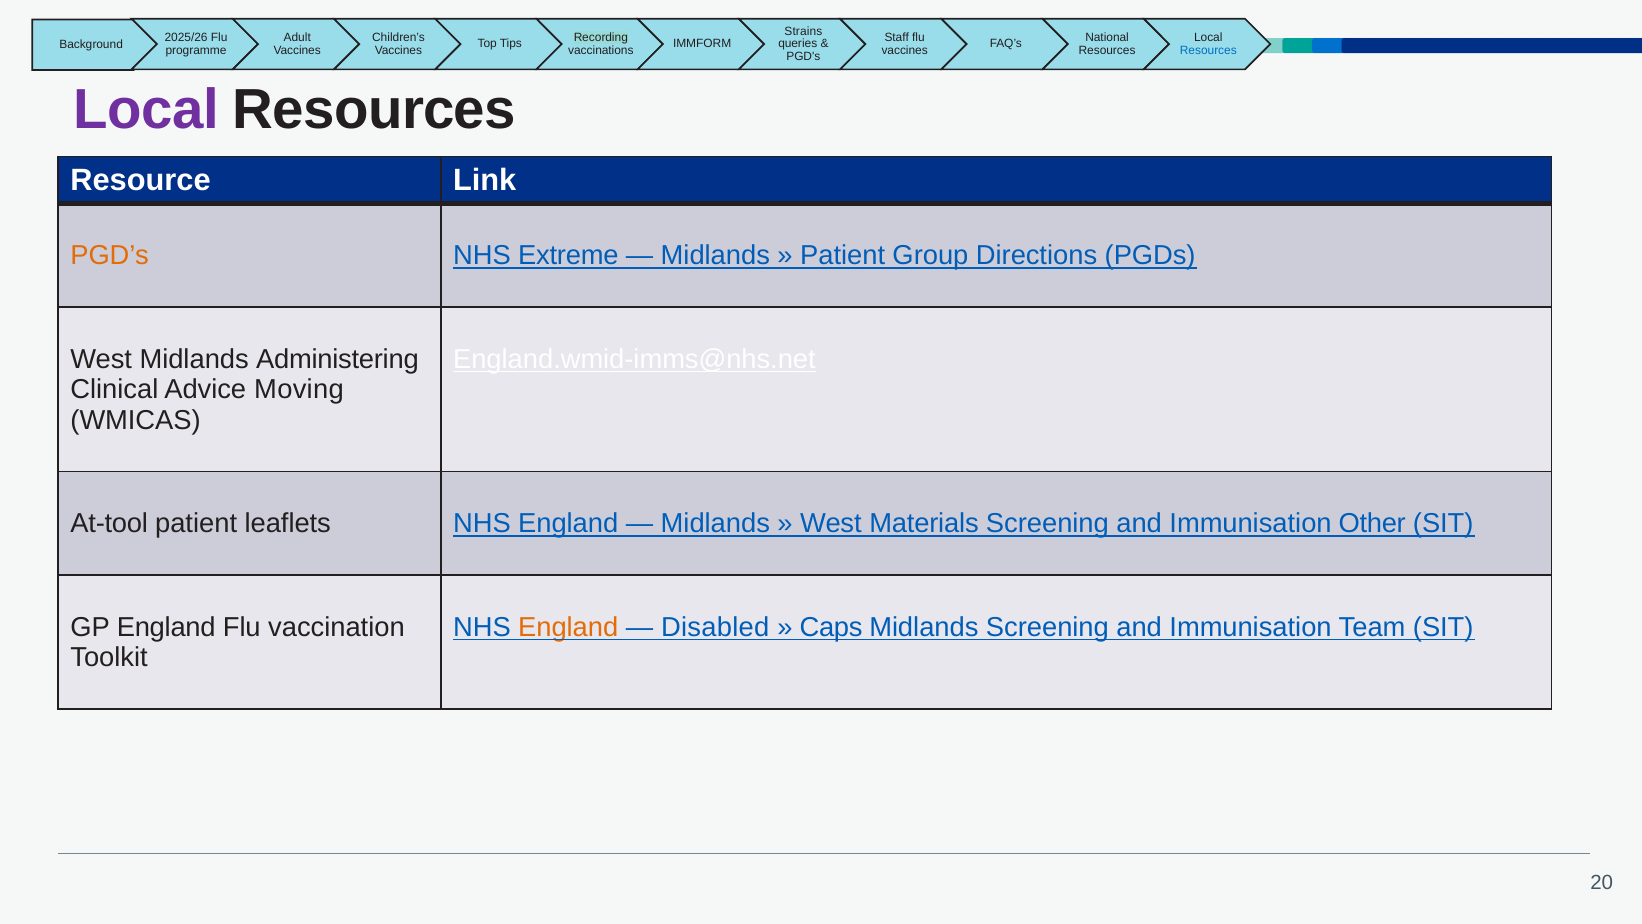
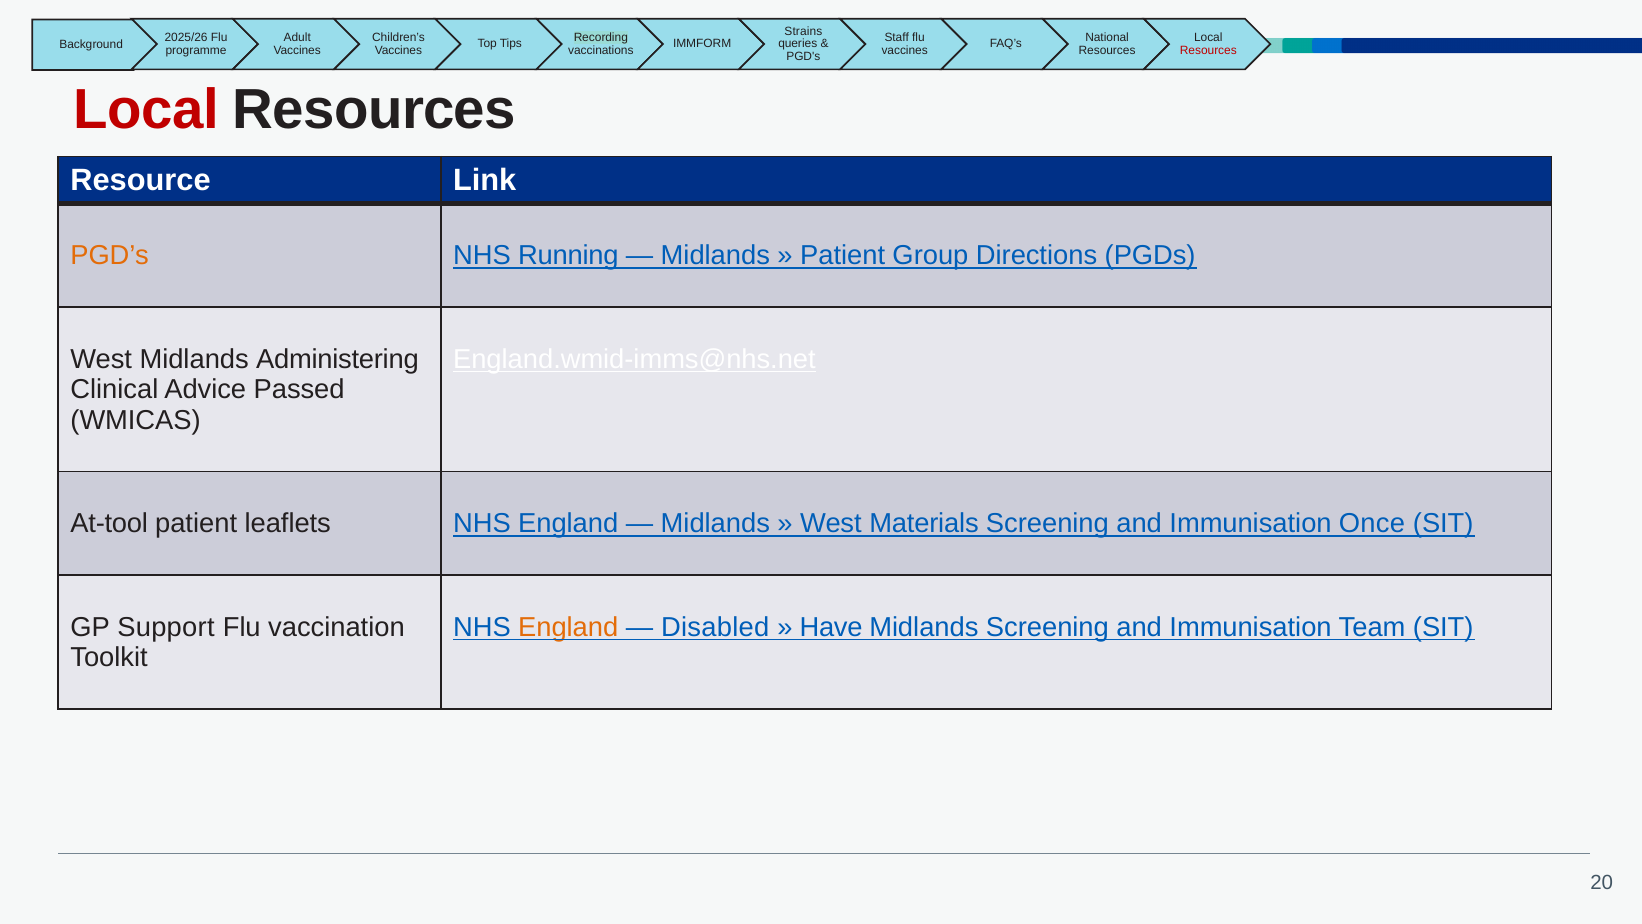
Resources colour: blue -> red (1208, 50)
Local colour: purple -> red (146, 109)
Extreme: Extreme -> Running (568, 256)
Moving: Moving -> Passed (299, 390)
Other: Other -> Once (1372, 524)
GP England: England -> Support (166, 627)
Caps: Caps -> Have (831, 627)
